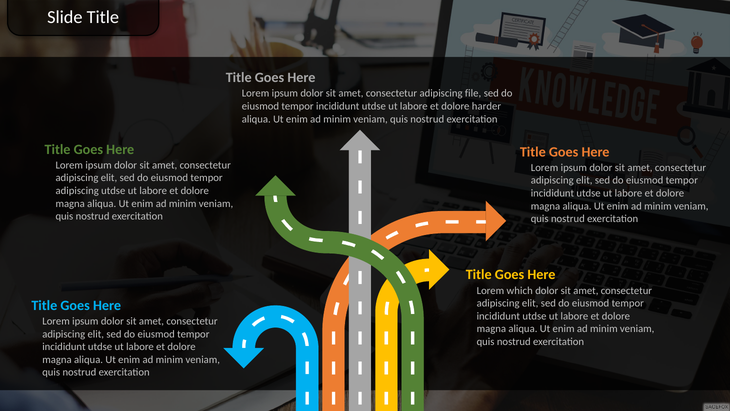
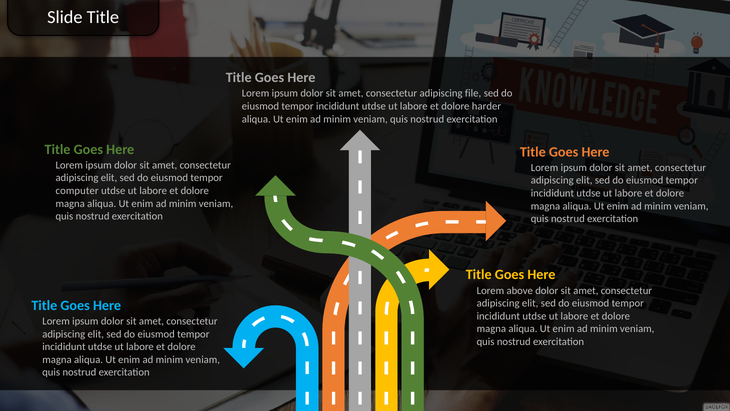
adipiscing: adipiscing -> computer (77, 191)
which: which -> above (520, 290)
